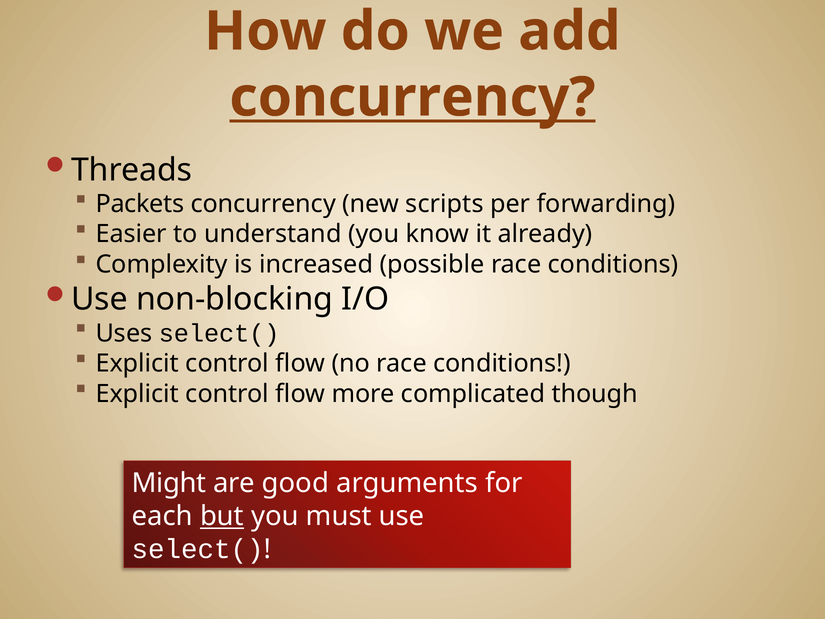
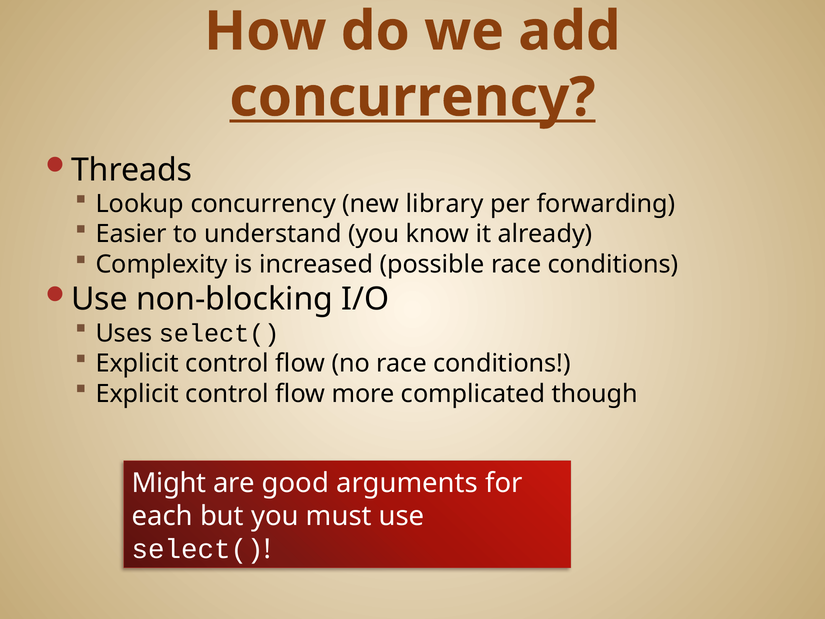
Packets: Packets -> Lookup (140, 204)
scripts: scripts -> library (445, 204)
but underline: present -> none (222, 516)
